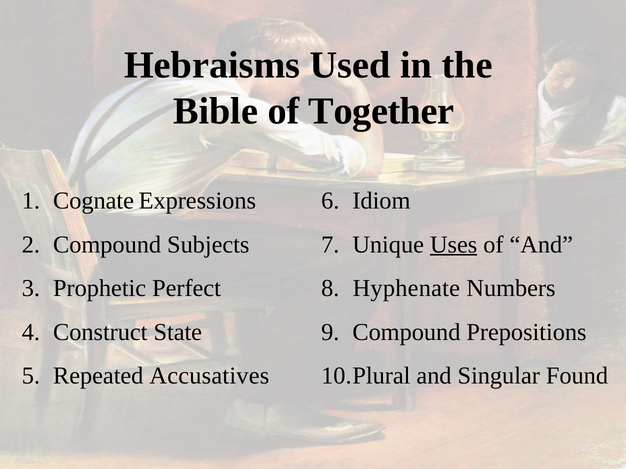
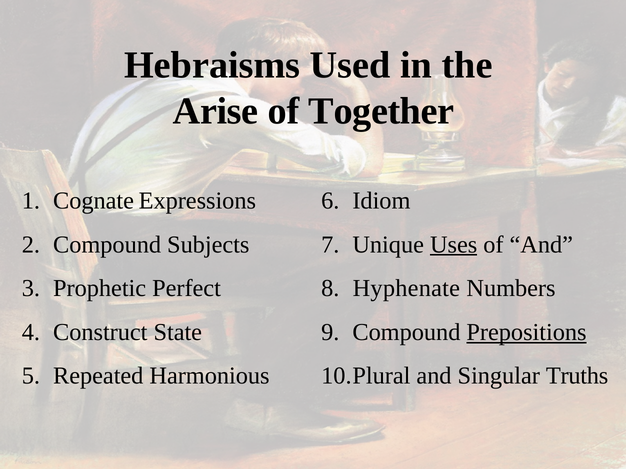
Bible: Bible -> Arise (216, 111)
Prepositions underline: none -> present (526, 332)
Accusatives: Accusatives -> Harmonious (210, 376)
Found: Found -> Truths (577, 376)
